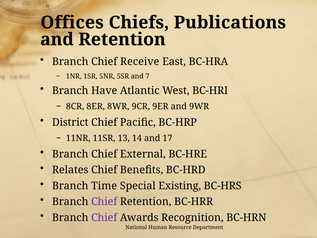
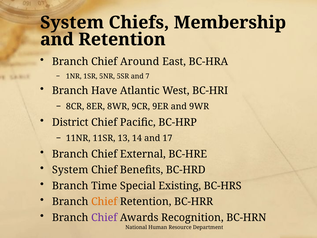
Offices: Offices -> System (72, 23)
Publications: Publications -> Membership (230, 23)
Receive: Receive -> Around (140, 61)
Relates: Relates -> System (70, 170)
Chief colour: purple -> orange (104, 202)
